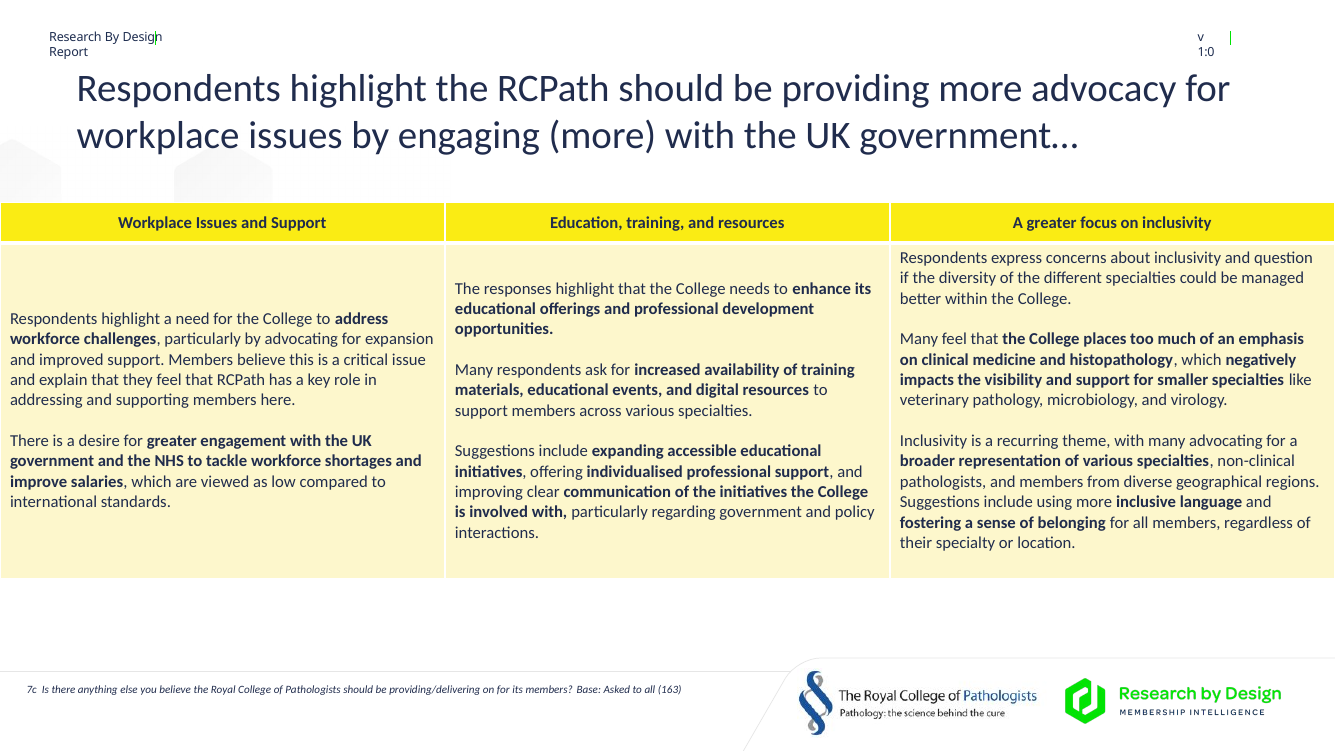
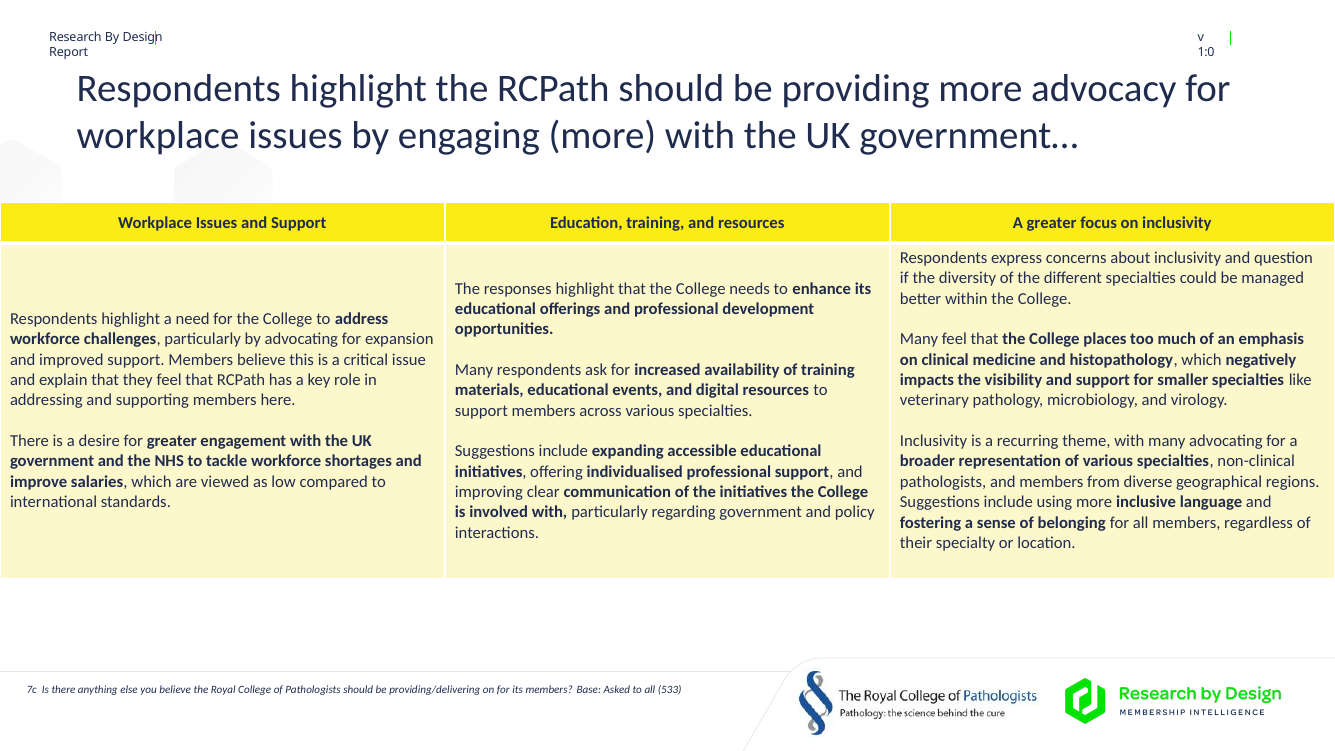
163: 163 -> 533 (670, 690)
